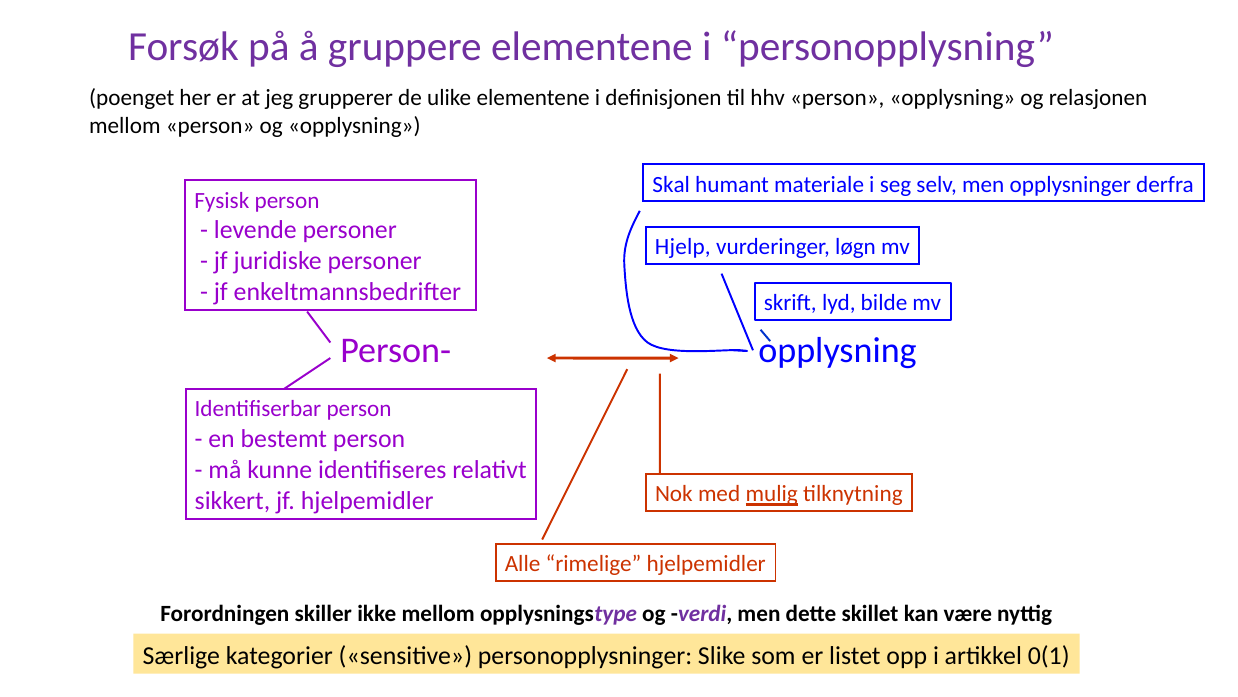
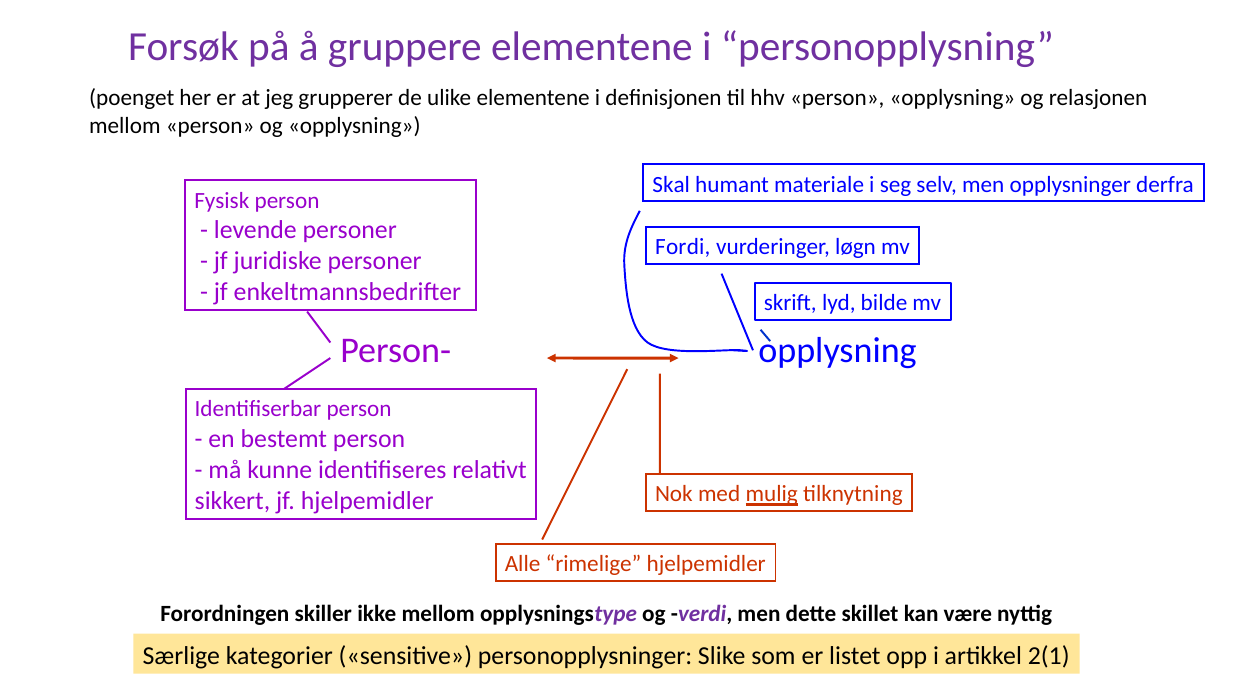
Hjelp: Hjelp -> Fordi (683, 247)
0(1: 0(1 -> 2(1 (1049, 655)
